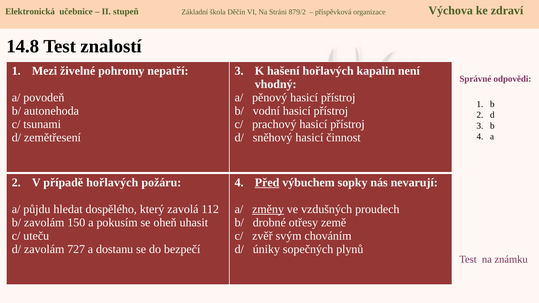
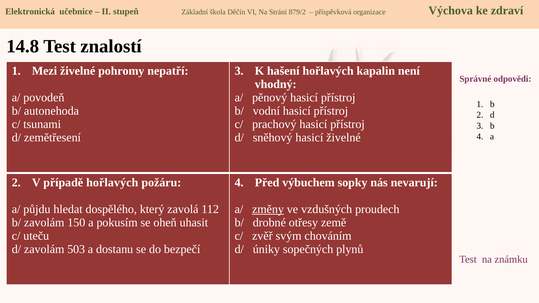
hasicí činnost: činnost -> živelné (344, 138)
Před underline: present -> none (267, 183)
727: 727 -> 503 (76, 249)
